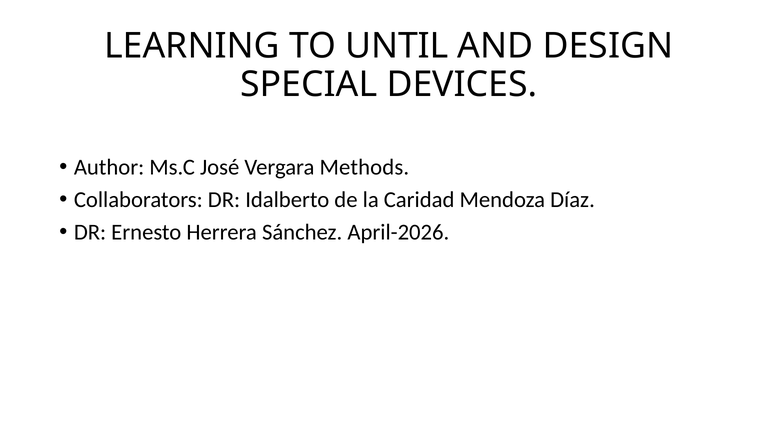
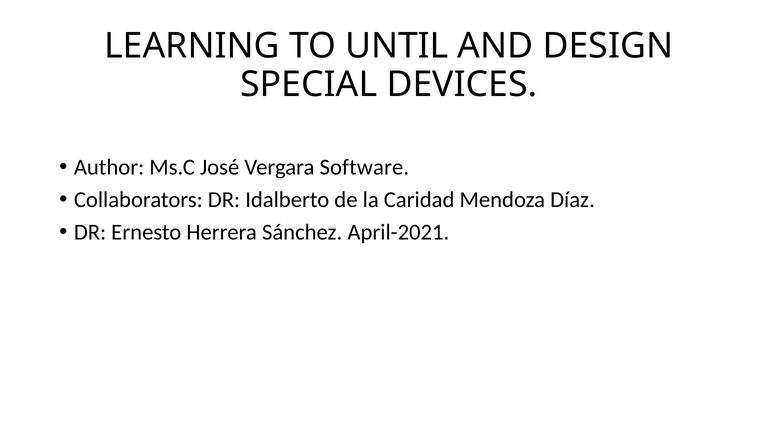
Methods: Methods -> Software (364, 167)
April-2026: April-2026 -> April-2021 (398, 232)
